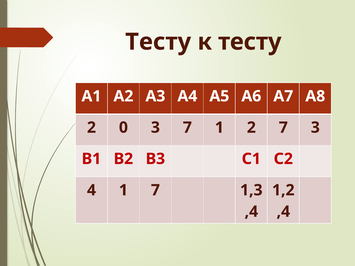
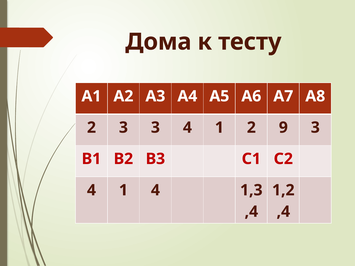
Тесту: Тесту -> Дома (158, 42)
2 0: 0 -> 3 (123, 128)
3 7: 7 -> 4 (187, 128)
2 7: 7 -> 9 (283, 128)
1 7: 7 -> 4 (155, 190)
